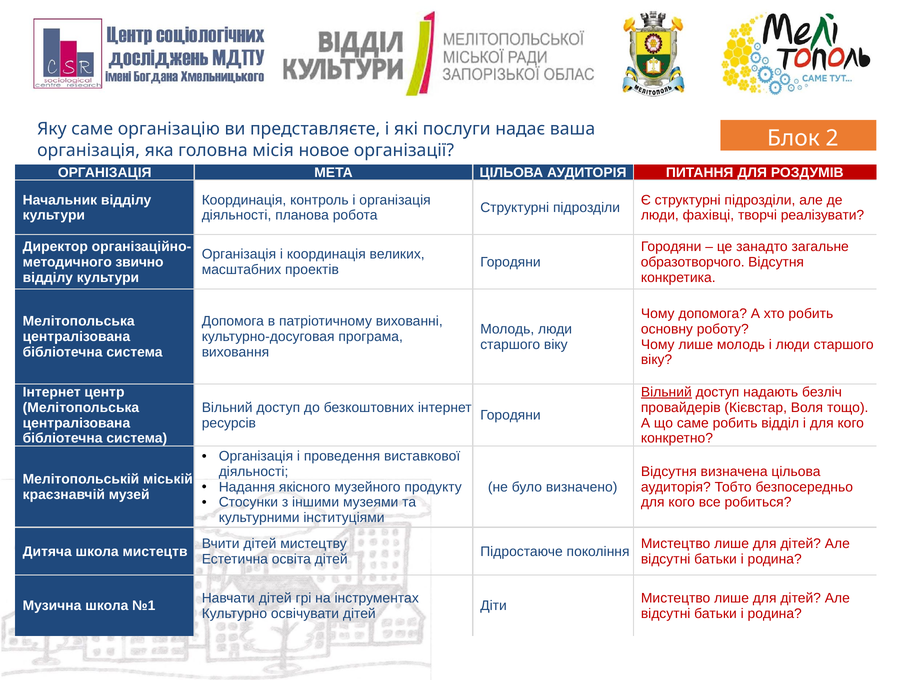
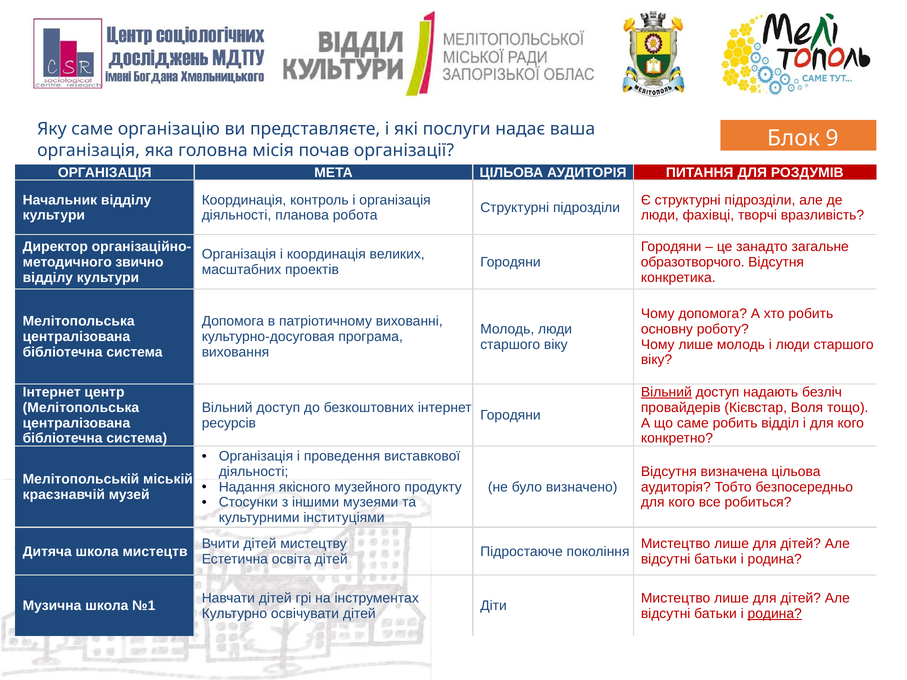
2: 2 -> 9 (832, 138)
новое: новое -> почав (324, 150)
реалізувати: реалізувати -> вразливість (822, 216)
родина underline: none -> present (775, 614)
